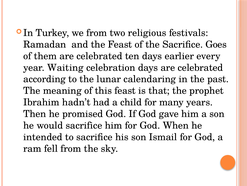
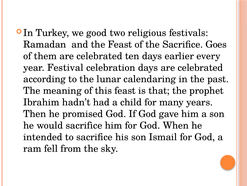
we from: from -> good (97, 33)
Waiting: Waiting -> Festival (65, 67)
